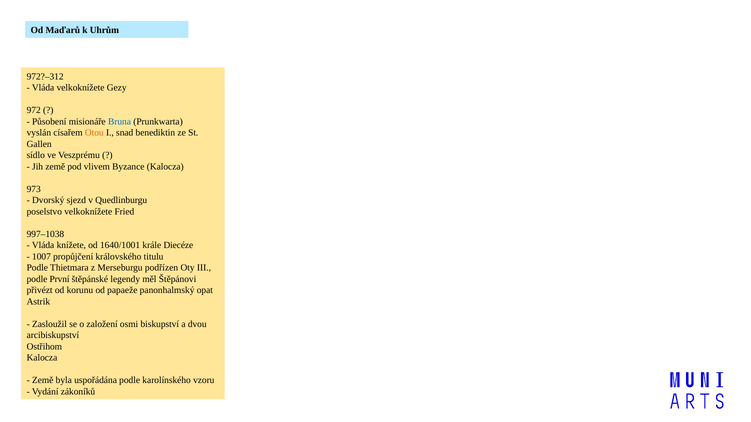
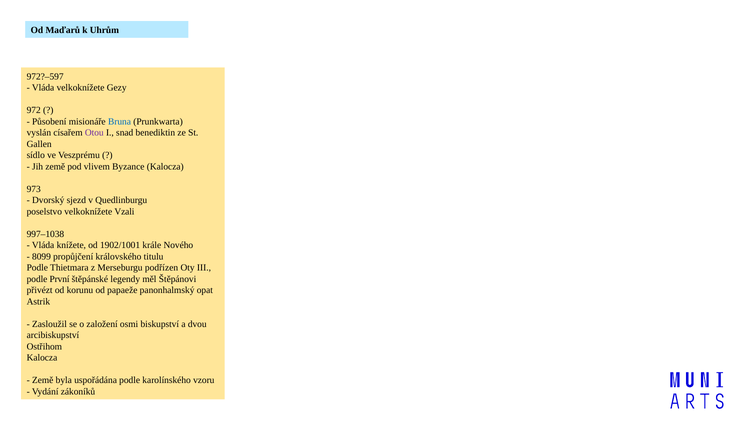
972?–312: 972?–312 -> 972?–597 (45, 77)
Otou colour: orange -> purple (94, 133)
Fried: Fried -> Vzali (124, 212)
1640/1001: 1640/1001 -> 1902/1001 (120, 246)
Diecéze: Diecéze -> Nového (178, 246)
1007: 1007 -> 8099 (41, 257)
